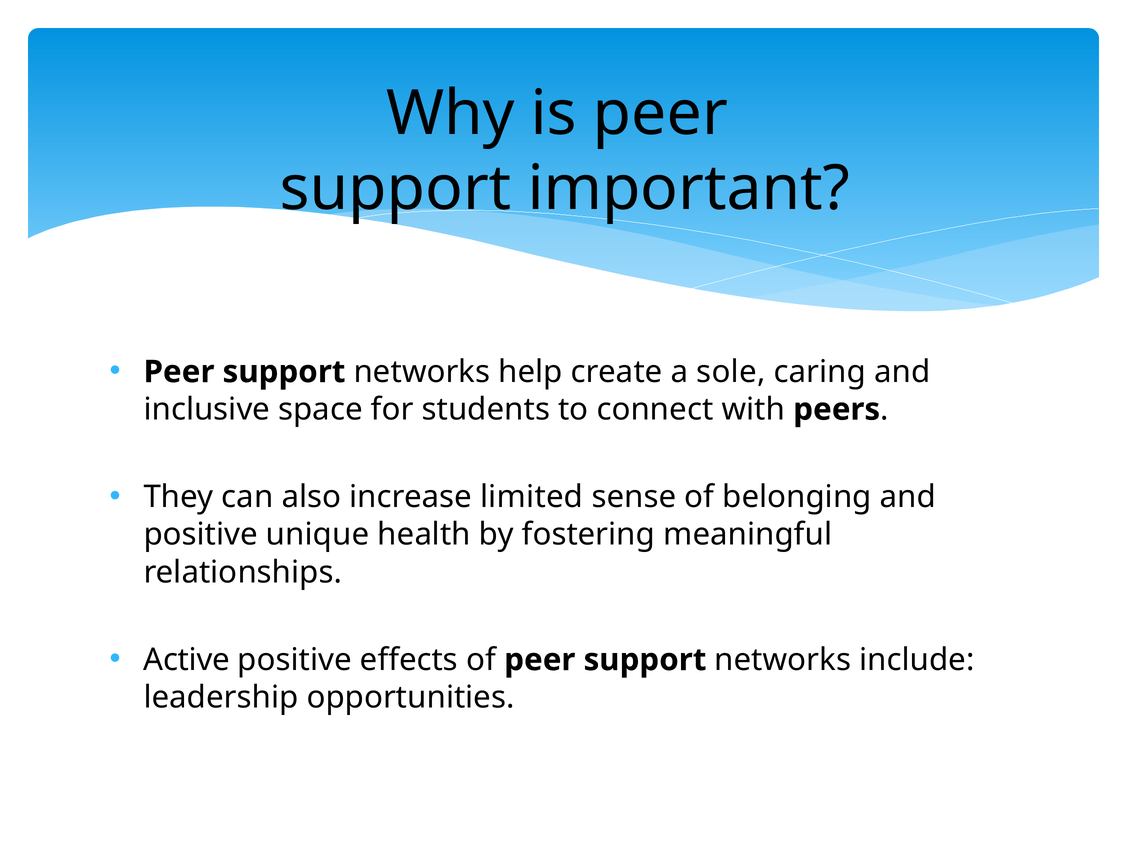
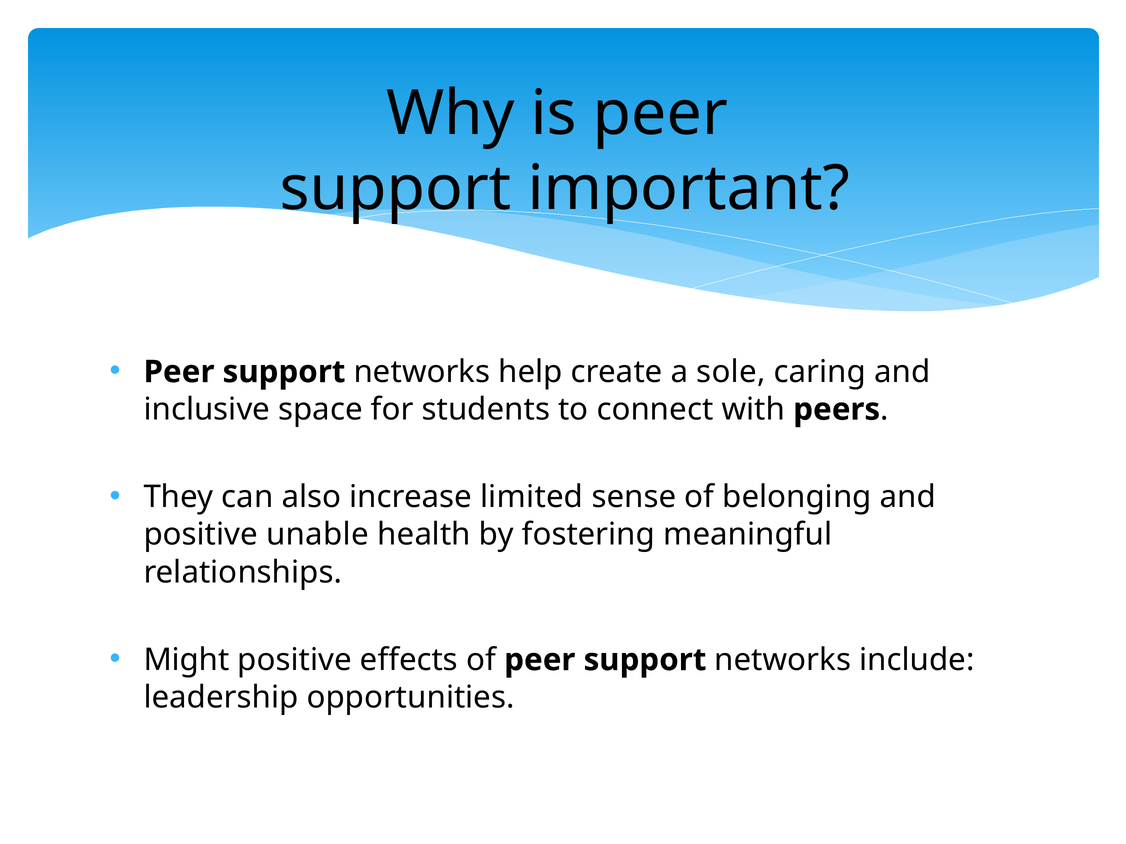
unique: unique -> unable (317, 535)
Active: Active -> Might (187, 660)
